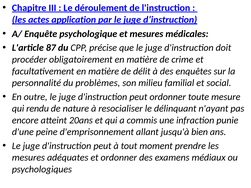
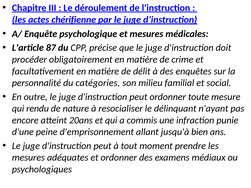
application: application -> chérifienne (74, 20)
problèmes: problèmes -> catégories (98, 83)
